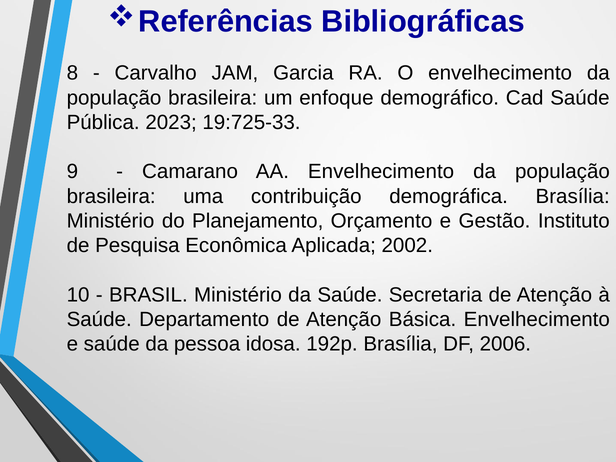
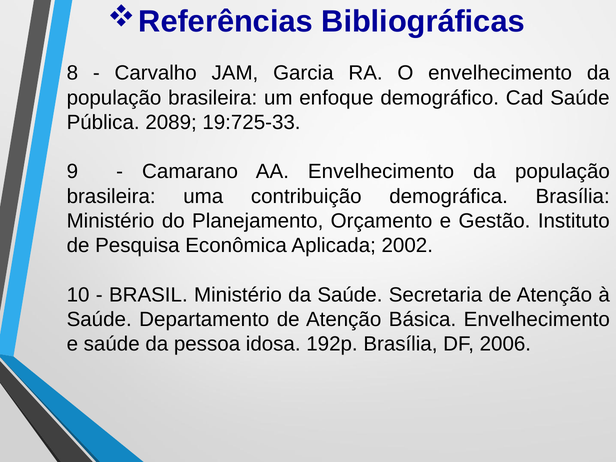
2023: 2023 -> 2089 (171, 122)
